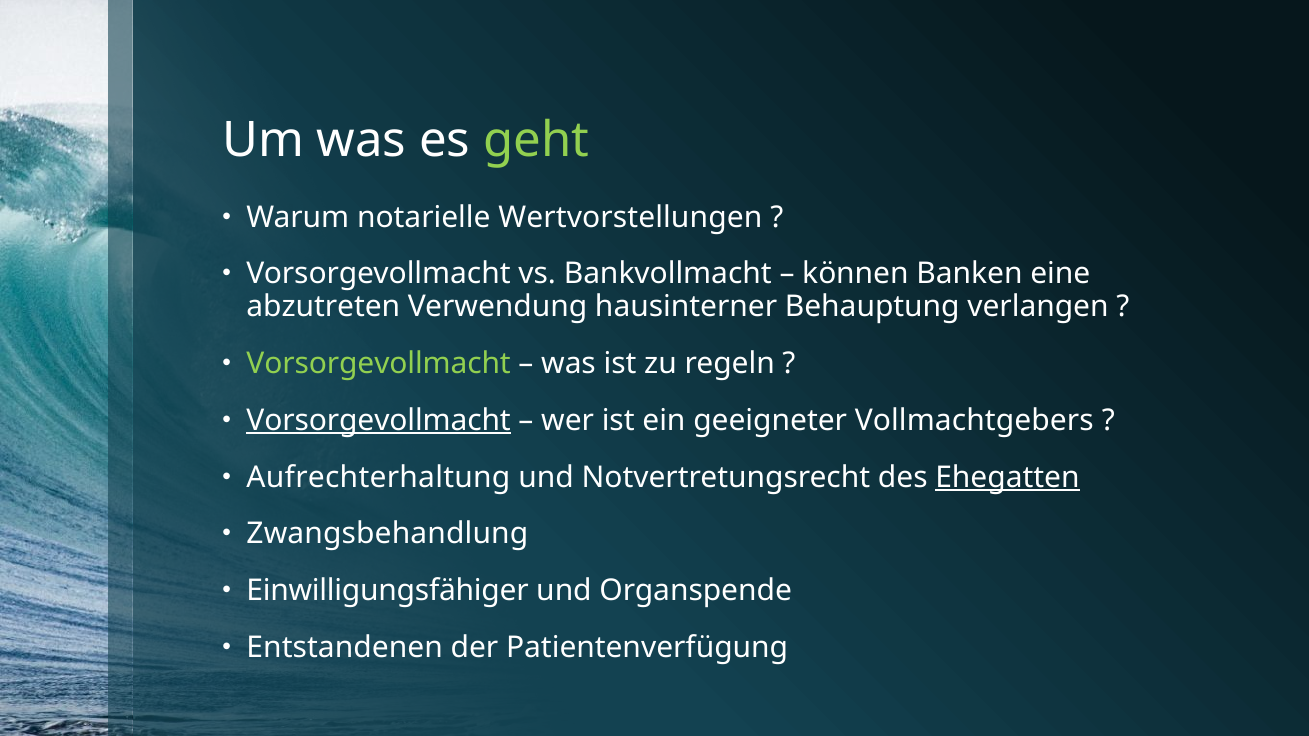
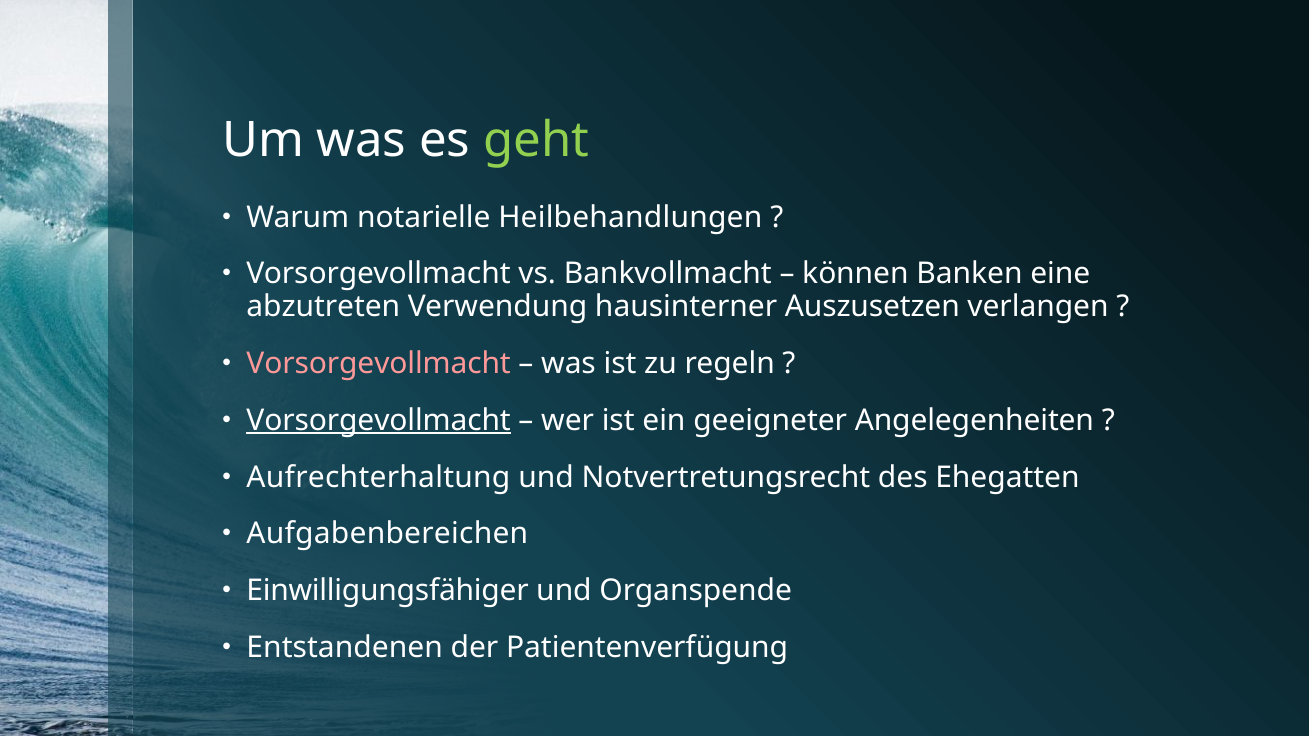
Wertvorstellungen: Wertvorstellungen -> Heilbehandlungen (630, 217)
Behauptung: Behauptung -> Auszusetzen (872, 307)
Vorsorgevollmacht colour: light green -> pink (379, 364)
Vollmachtgebers: Vollmachtgebers -> Angelegenheiten (974, 421)
Ehegatten underline: present -> none (1007, 478)
Zwangsbehandlung: Zwangsbehandlung -> Aufgabenbereichen (387, 534)
